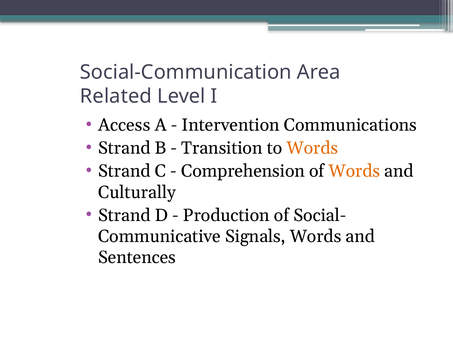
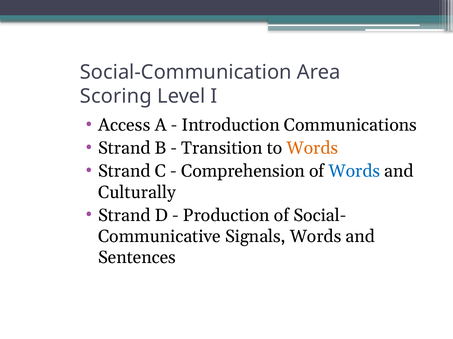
Related: Related -> Scoring (116, 97)
Intervention: Intervention -> Introduction (231, 125)
Words colour: orange -> blue (354, 172)
